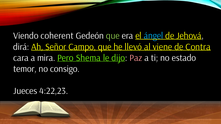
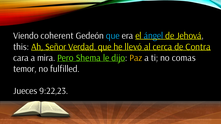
que colour: light green -> light blue (113, 36)
dirá: dirá -> this (21, 47)
Campo: Campo -> Verdad (82, 47)
viene: viene -> cerca (162, 47)
Paz colour: pink -> yellow (136, 58)
estado: estado -> comas (184, 58)
consigo: consigo -> fulfilled (65, 69)
4:22,23: 4:22,23 -> 9:22,23 (54, 91)
